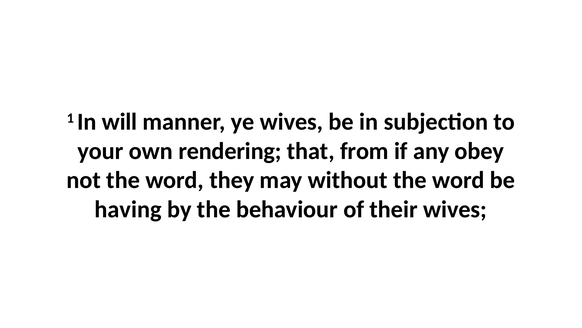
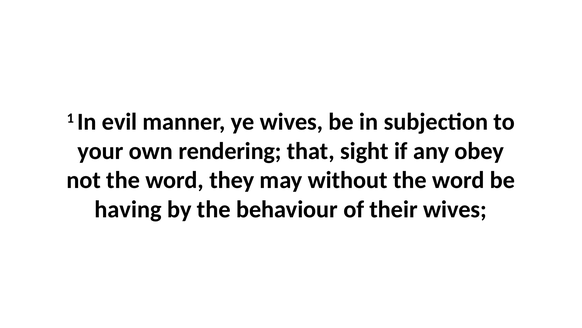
will: will -> evil (120, 122)
from: from -> sight (364, 151)
